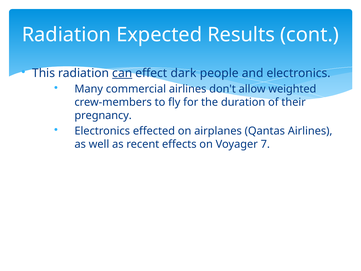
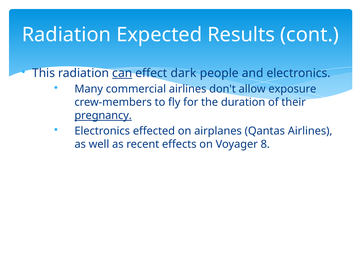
weighted: weighted -> exposure (292, 89)
pregnancy underline: none -> present (103, 115)
7: 7 -> 8 (265, 144)
